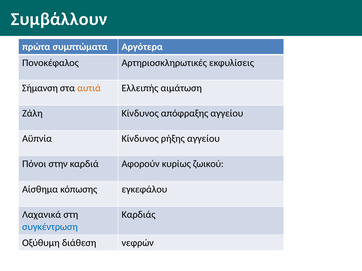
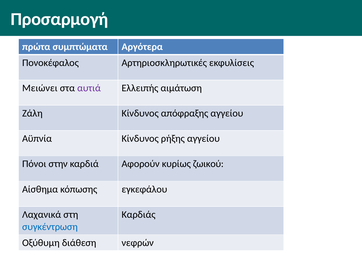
Συμβάλλουν: Συμβάλλουν -> Προσαρμογή (59, 19)
Σήμανση: Σήμανση -> Μειώνει (40, 88)
αυτιά colour: orange -> purple (89, 88)
